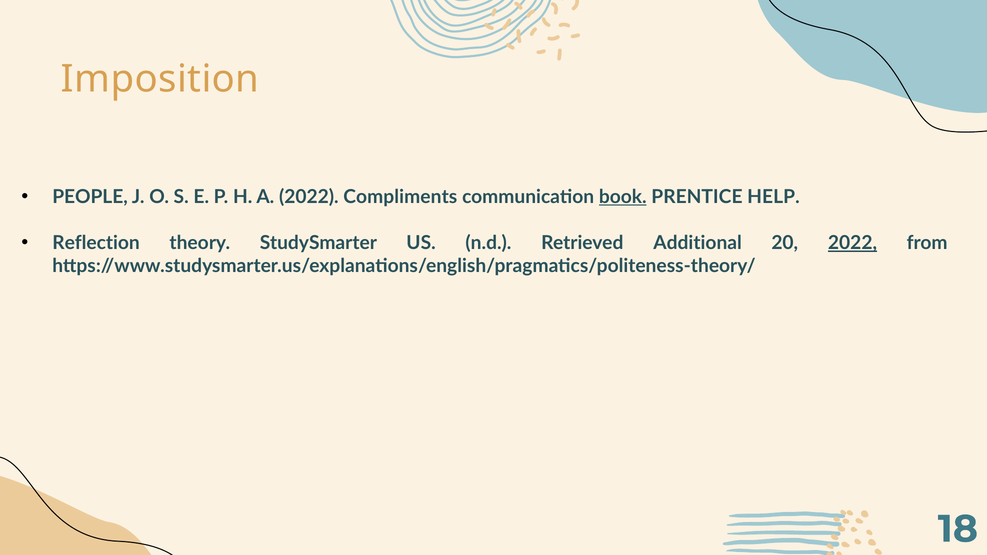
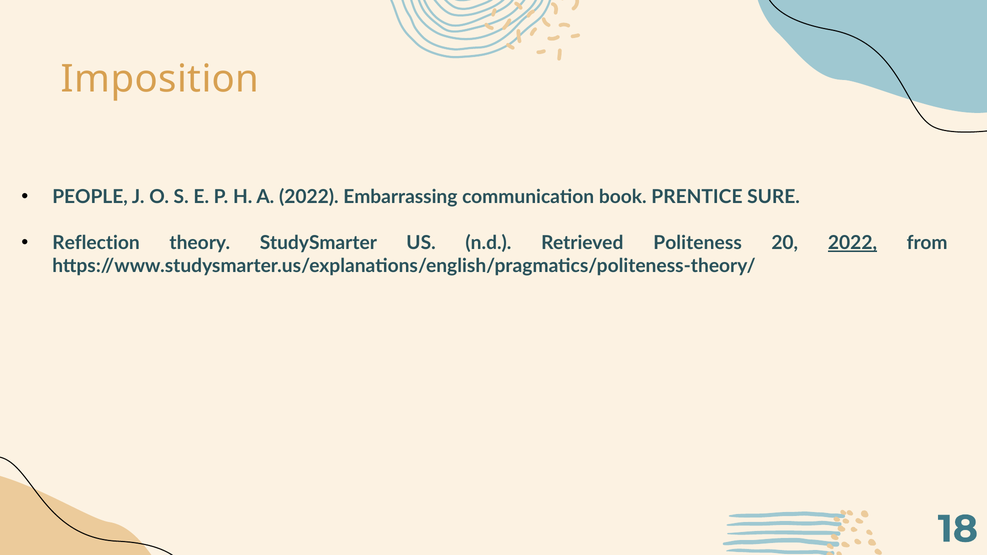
Compliments: Compliments -> Embarrassing (400, 197)
book underline: present -> none (623, 197)
HELP: HELP -> SURE (774, 197)
Additional: Additional -> Politeness (698, 243)
